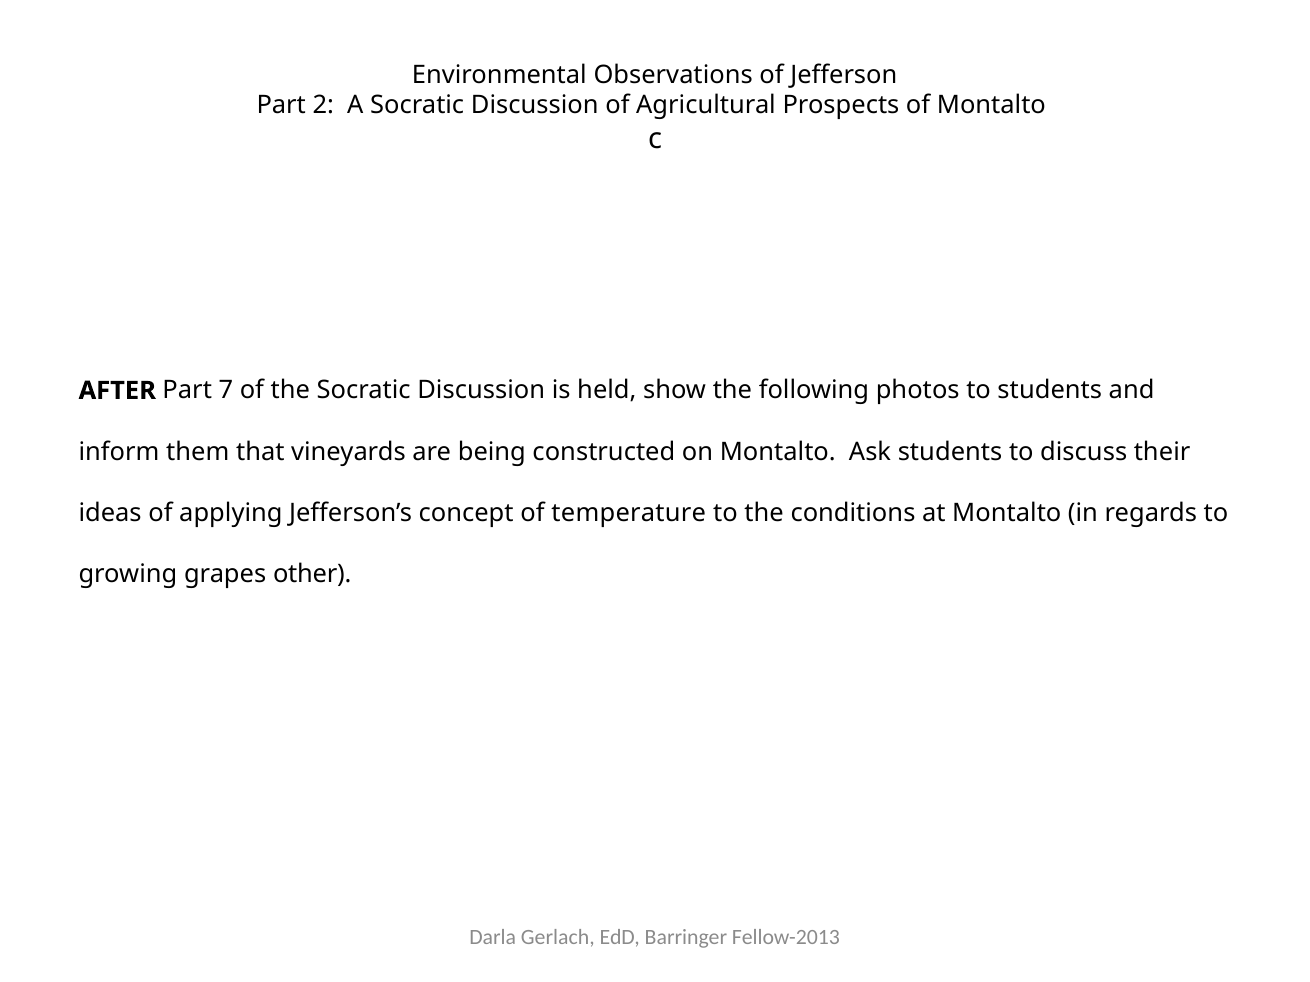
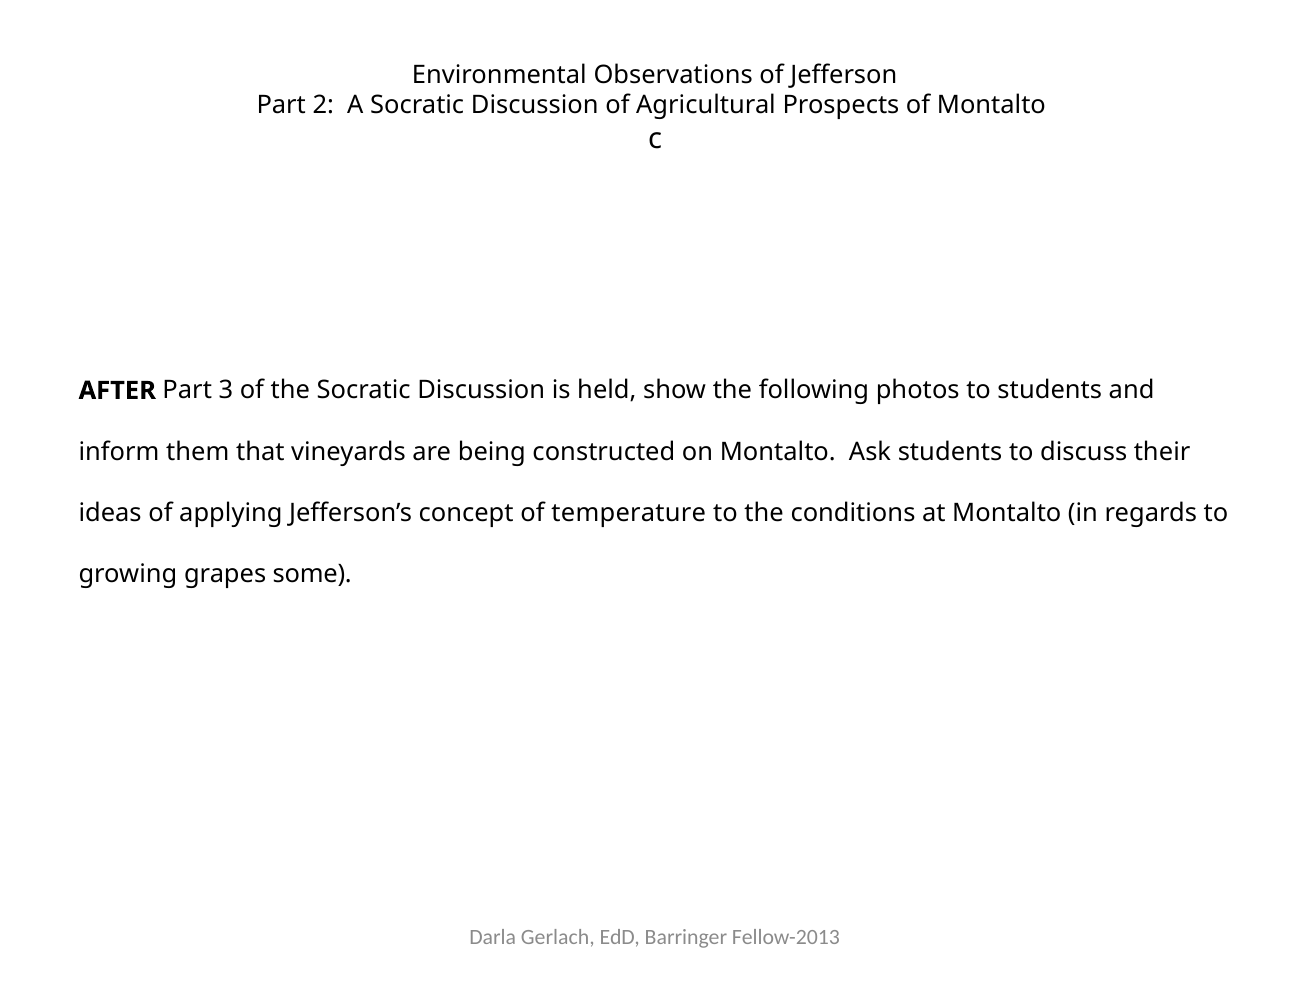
7: 7 -> 3 (226, 391)
other: other -> some (312, 575)
